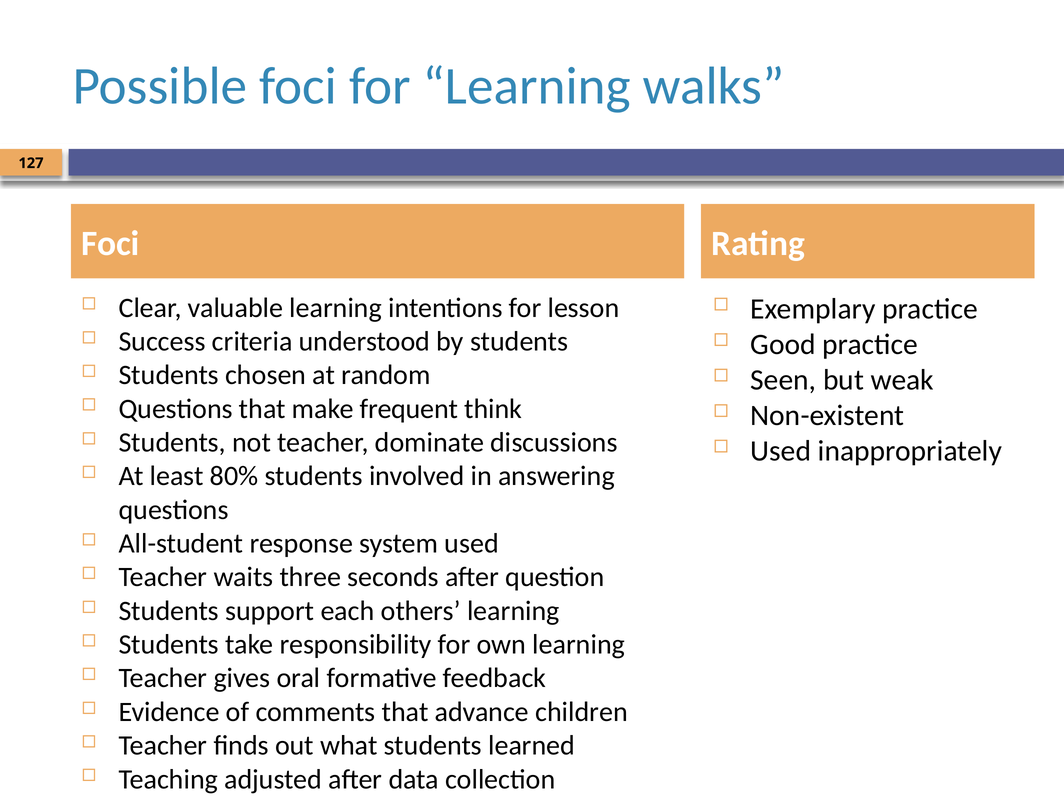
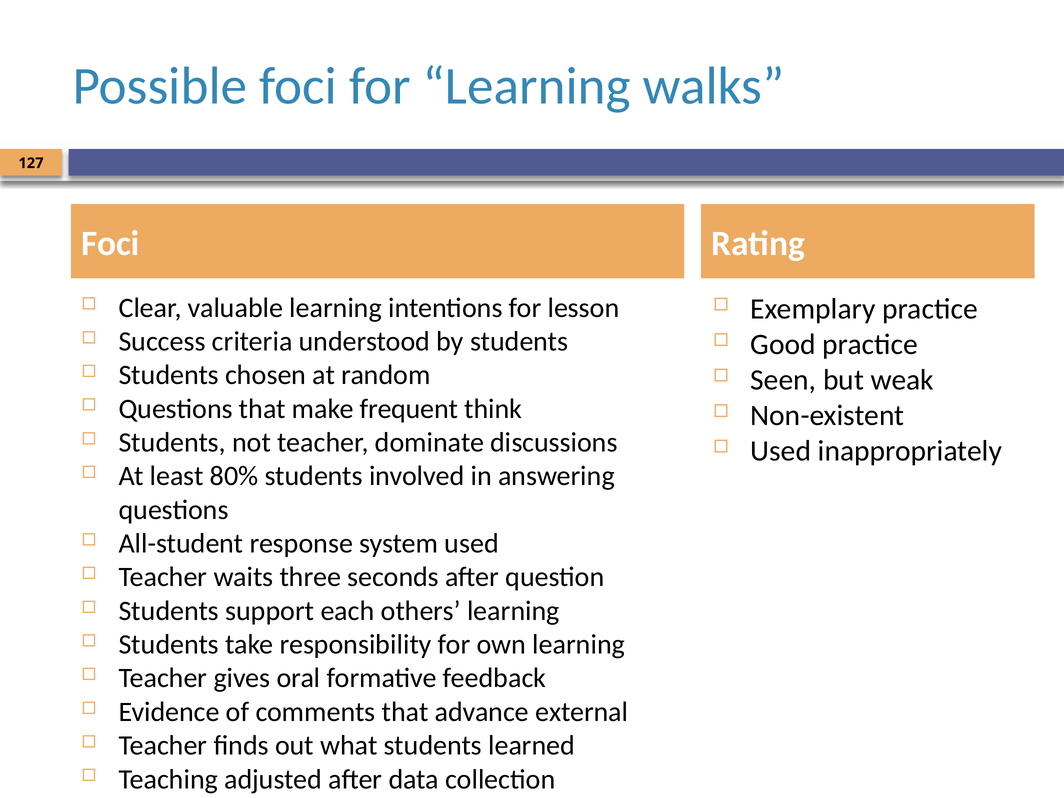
children: children -> external (582, 712)
